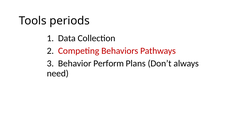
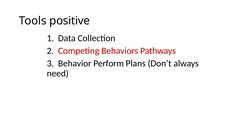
periods: periods -> positive (70, 21)
